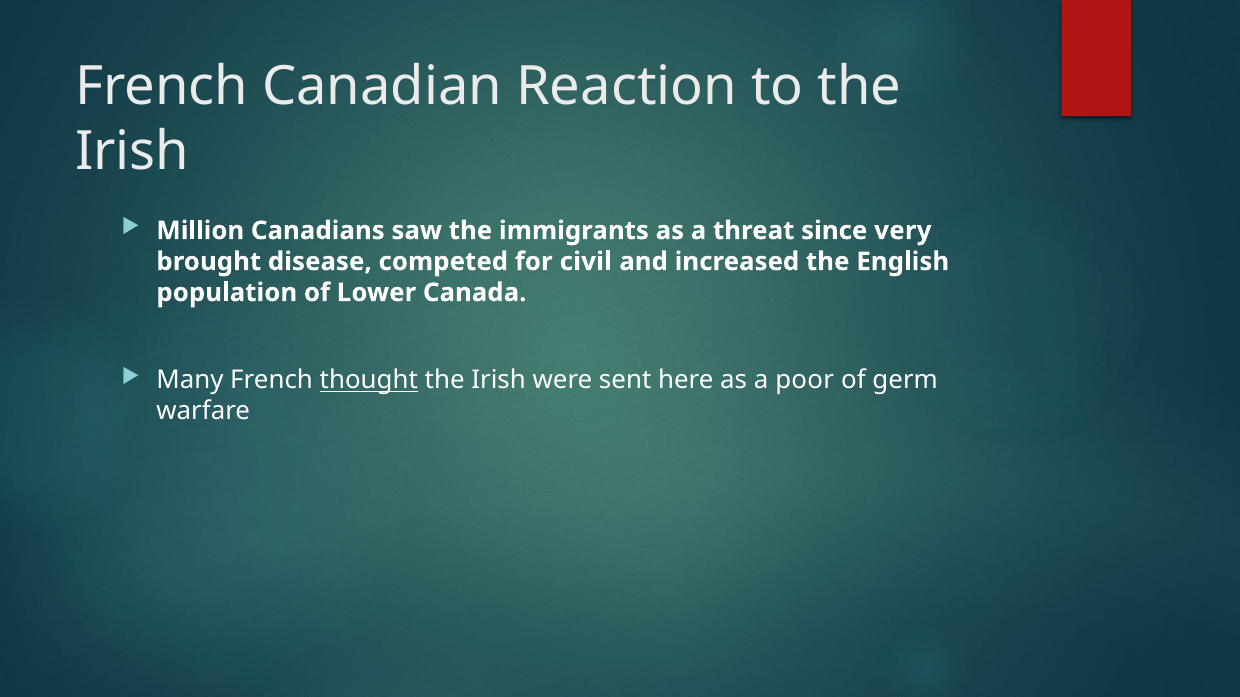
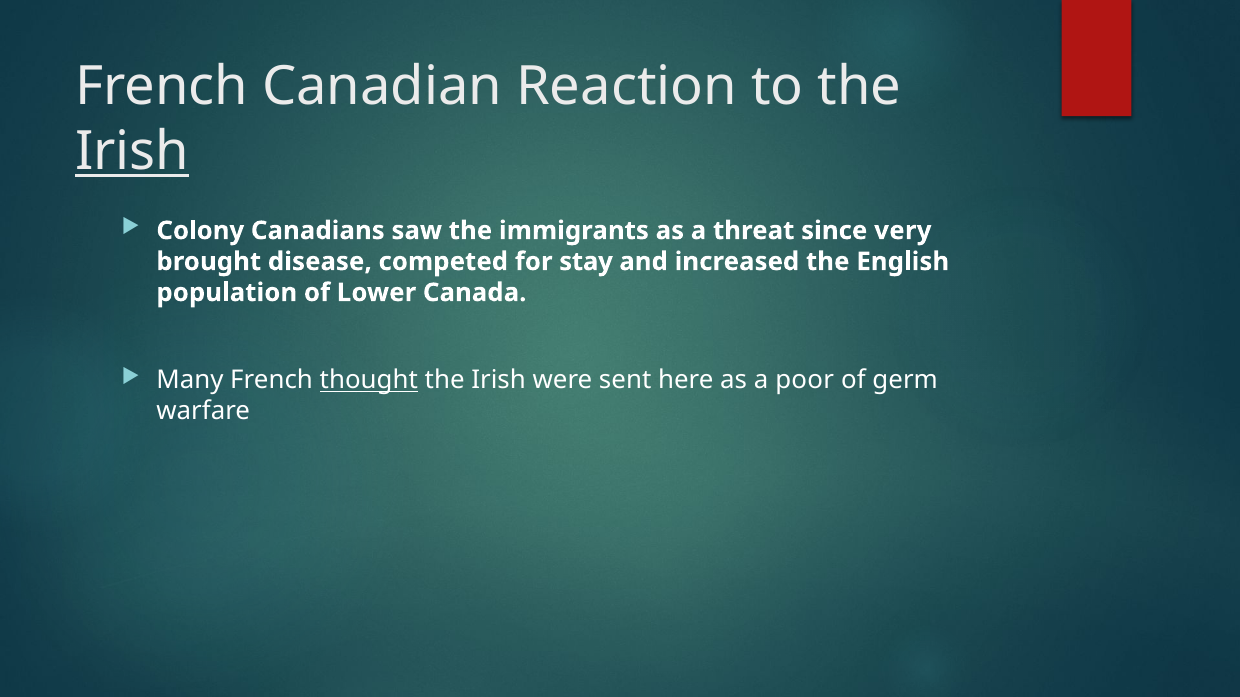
Irish underline: none -> present (132, 152)
Million: Million -> Colony (200, 231)
civil: civil -> stay (586, 262)
